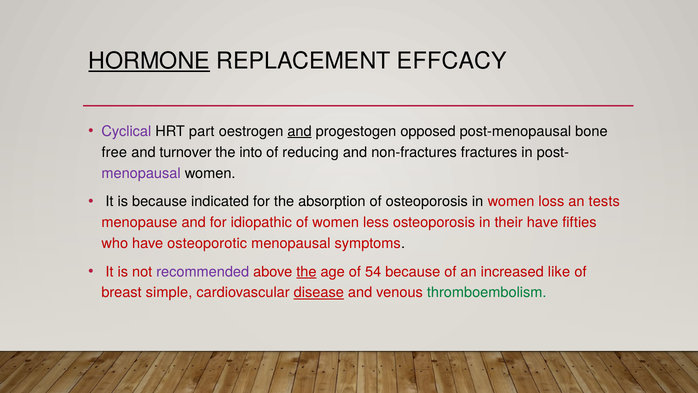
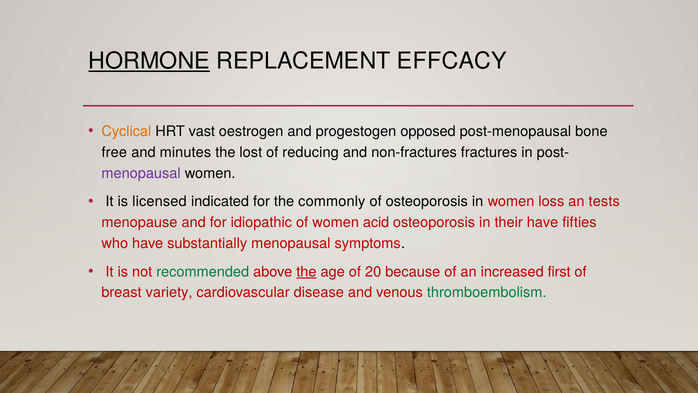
Cyclical colour: purple -> orange (126, 131)
part: part -> vast (202, 131)
and underline: present -> none (300, 131)
turnover: turnover -> minutes (185, 152)
into: into -> lost (251, 152)
is because: because -> licensed (159, 201)
absorption: absorption -> commonly (332, 201)
less: less -> acid (376, 222)
osteoporotic: osteoporotic -> substantially (207, 243)
recommended colour: purple -> green (203, 271)
54: 54 -> 20 (373, 271)
like: like -> first (559, 271)
simple: simple -> variety (169, 292)
disease underline: present -> none (319, 292)
